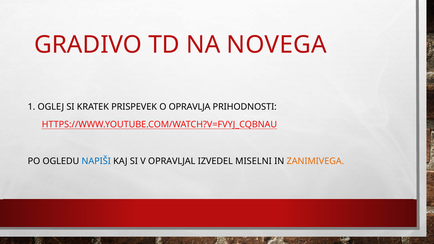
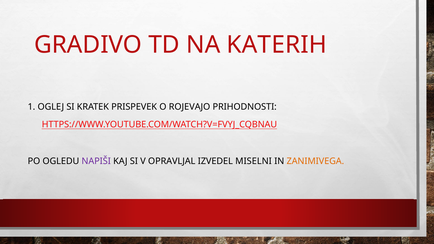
NOVEGA: NOVEGA -> KATERIH (277, 45)
OPRAVLJA: OPRAVLJA -> ROJEVAJO (189, 107)
NAPIŠI colour: blue -> purple (96, 161)
